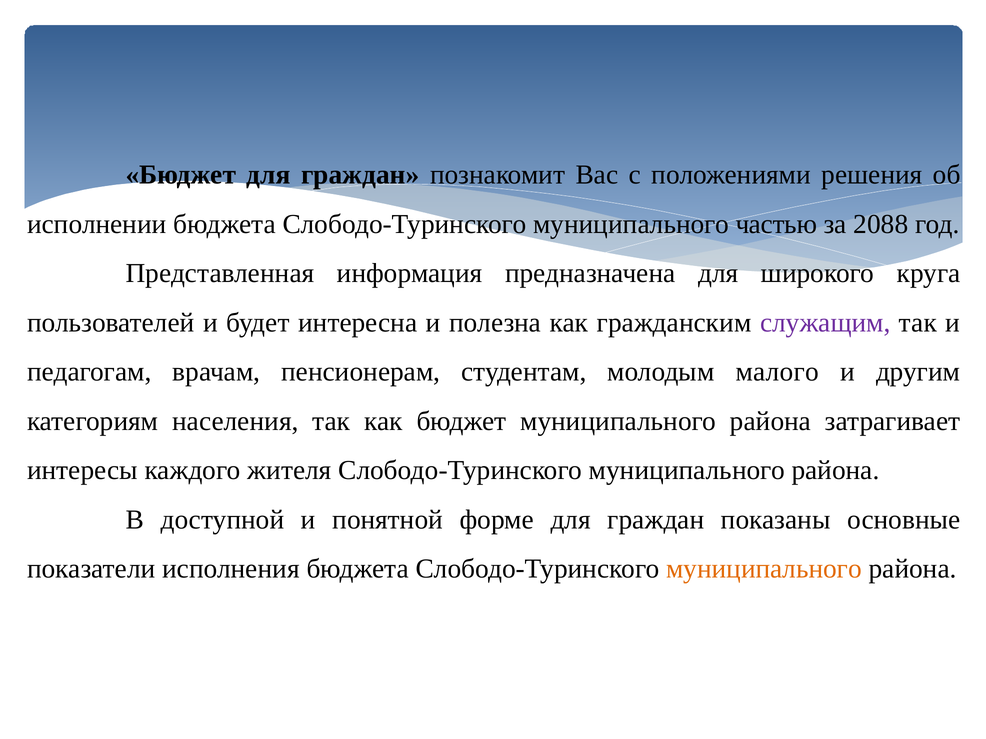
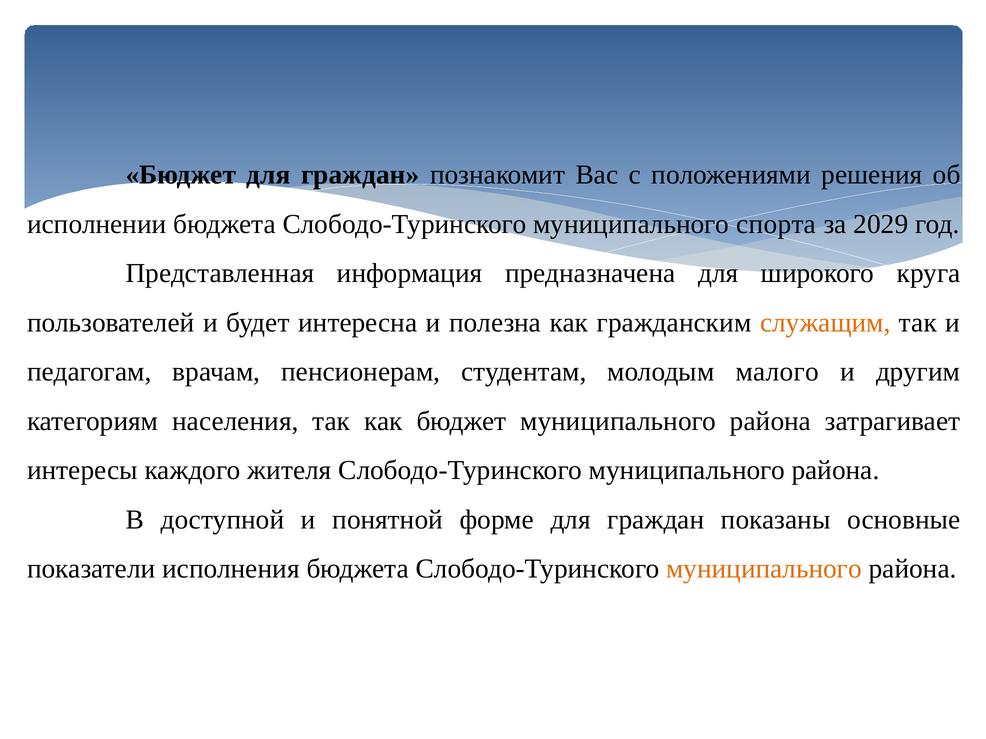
частью: частью -> спорта (776, 224)
2088: 2088 -> 2029 (881, 224)
служащим colour: purple -> orange (825, 323)
